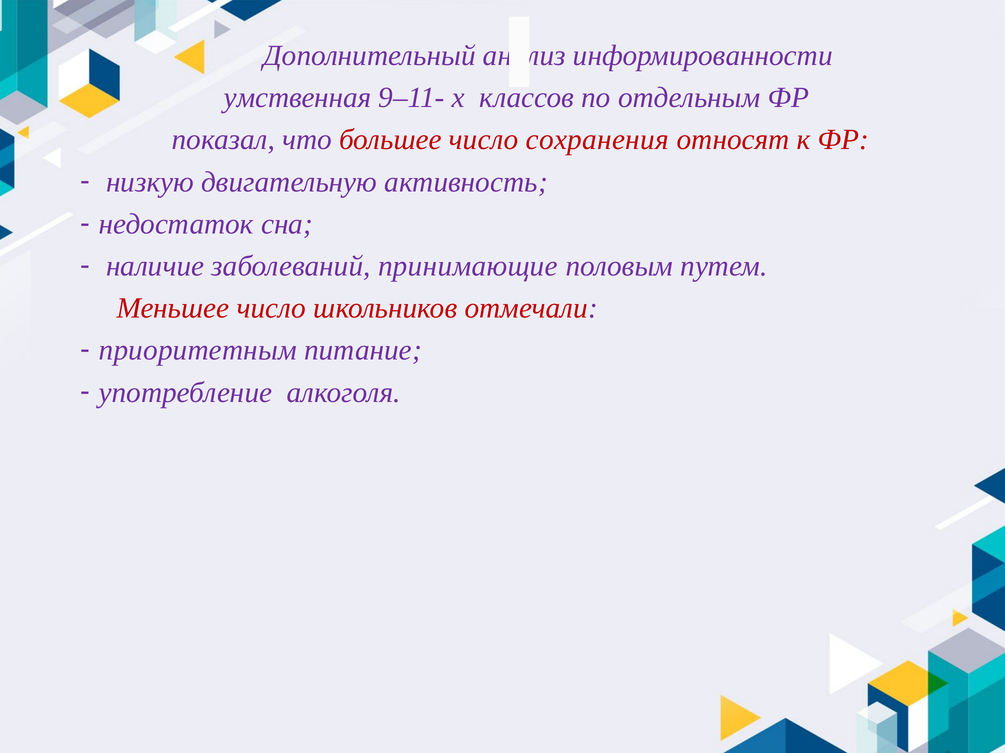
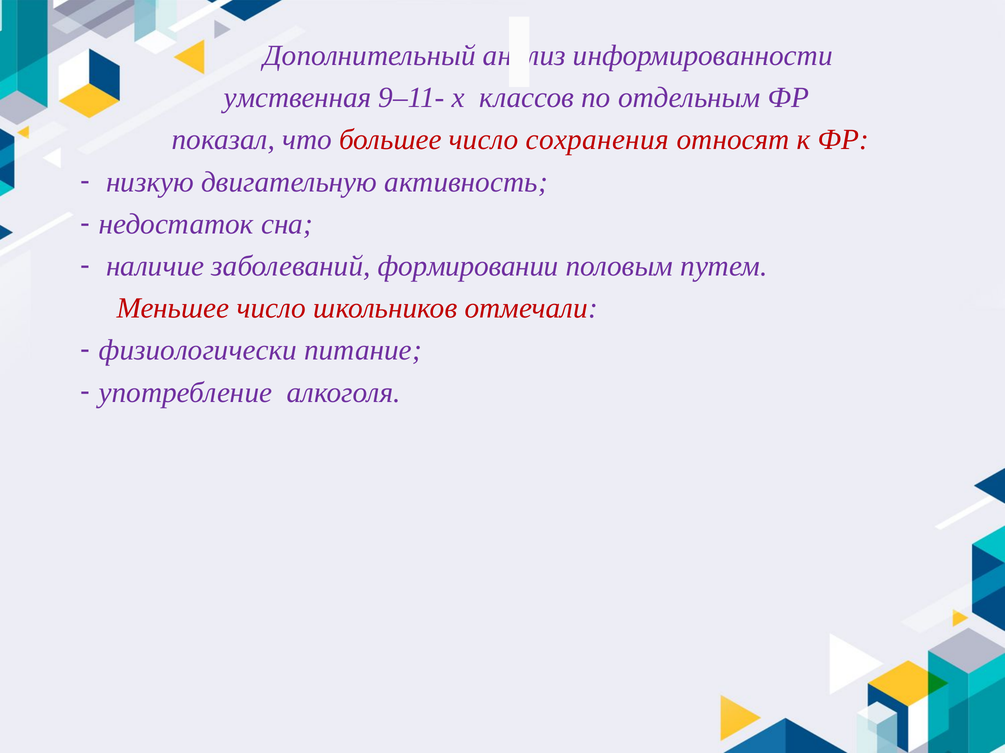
принимающие: принимающие -> формировании (468, 266)
приоритетным: приоритетным -> физиологически (198, 351)
